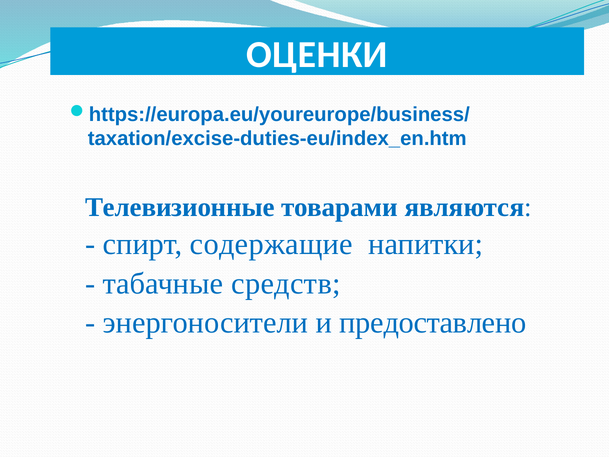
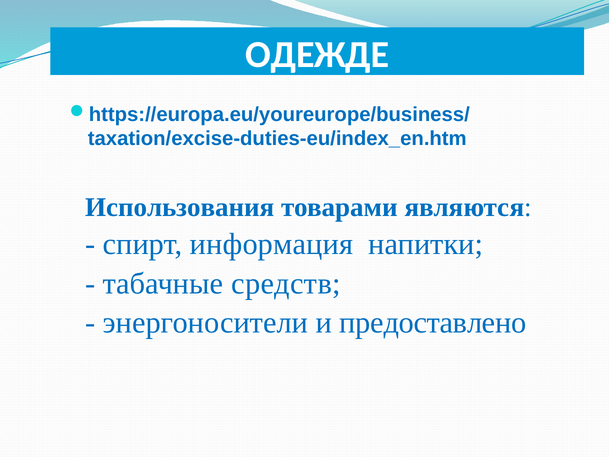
ОЦЕНКИ: ОЦЕНКИ -> ОДЕЖДЕ (317, 55)
Телевизионные: Телевизионные -> Использования (180, 207)
содержащие: содержащие -> информация (271, 244)
